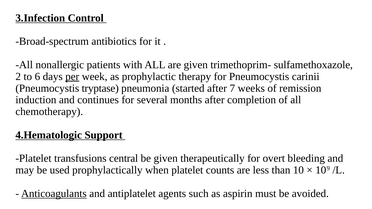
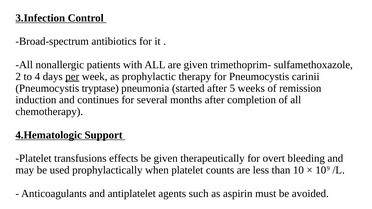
6: 6 -> 4 (37, 77)
7: 7 -> 5 (232, 88)
central: central -> effects (124, 159)
Anticoagulants underline: present -> none (54, 194)
